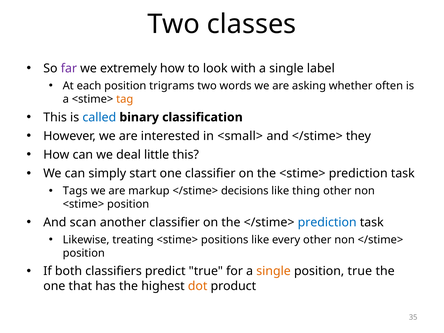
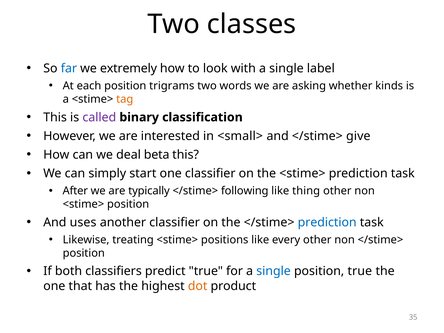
far colour: purple -> blue (69, 68)
often: often -> kinds (389, 86)
called colour: blue -> purple (99, 117)
they: they -> give (358, 136)
little: little -> beta (157, 155)
Tags: Tags -> After (75, 191)
markup: markup -> typically (149, 191)
decisions: decisions -> following (245, 191)
scan: scan -> uses (83, 222)
single colour: orange -> blue (274, 271)
